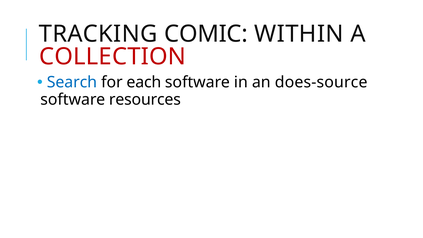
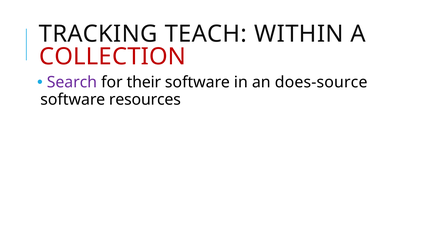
COMIC: COMIC -> TEACH (206, 34)
Search colour: blue -> purple (72, 82)
each: each -> their (144, 82)
